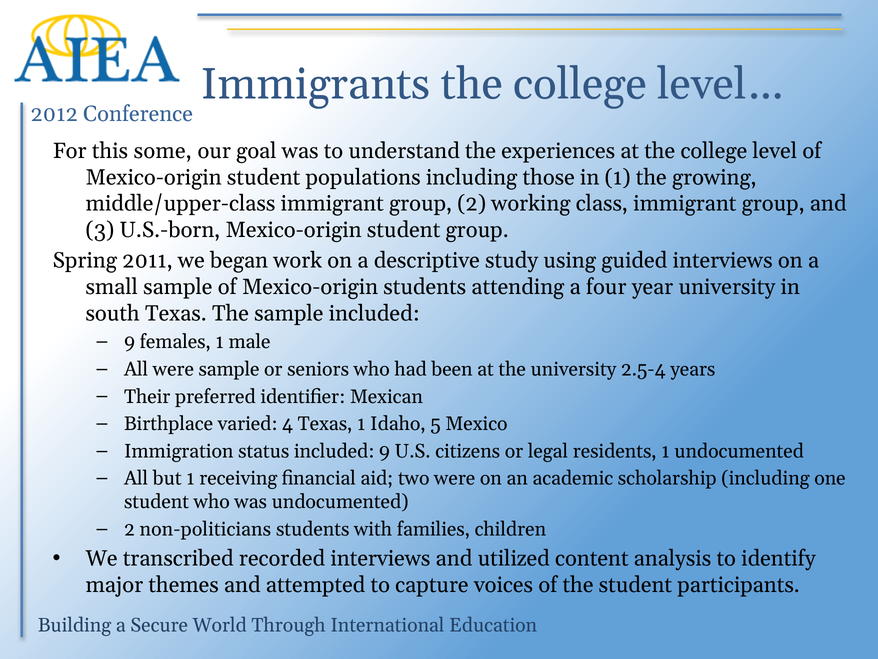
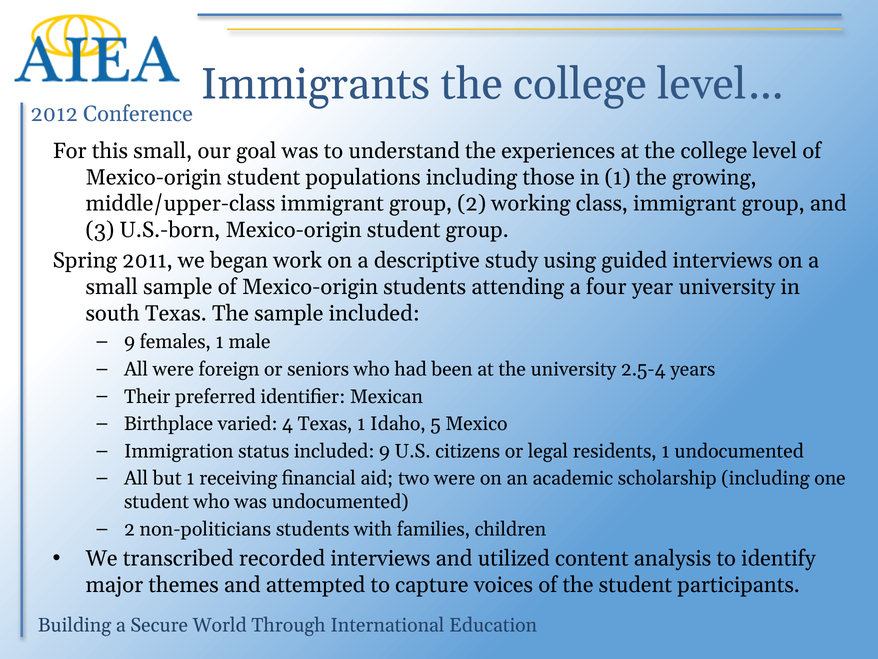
this some: some -> small (163, 151)
were sample: sample -> foreign (229, 369)
